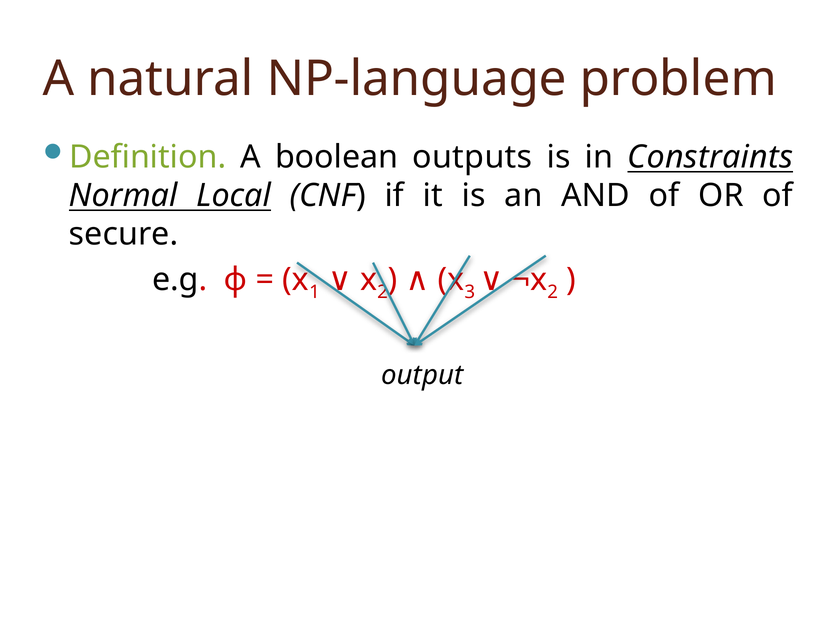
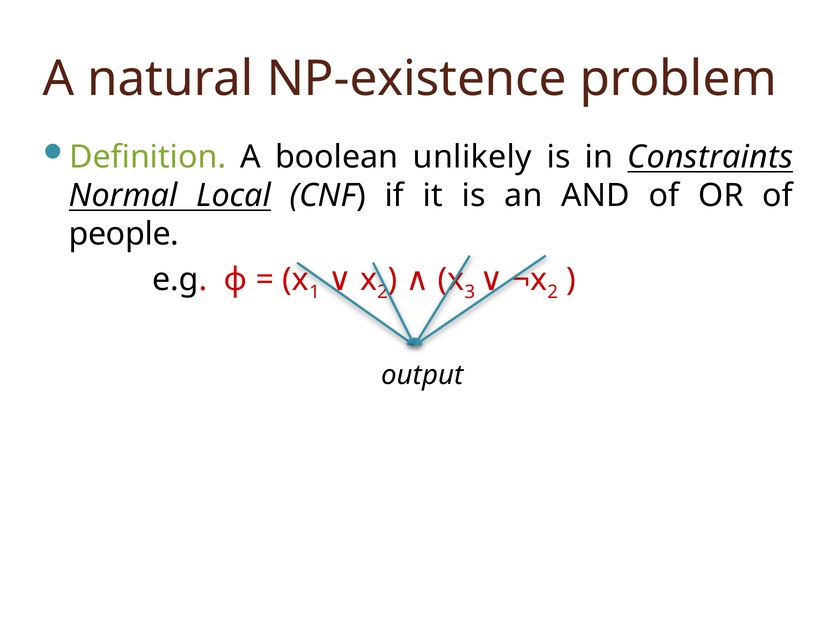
NP-language: NP-language -> NP-existence (417, 79)
outputs: outputs -> unlikely (472, 157)
secure: secure -> people (124, 234)
